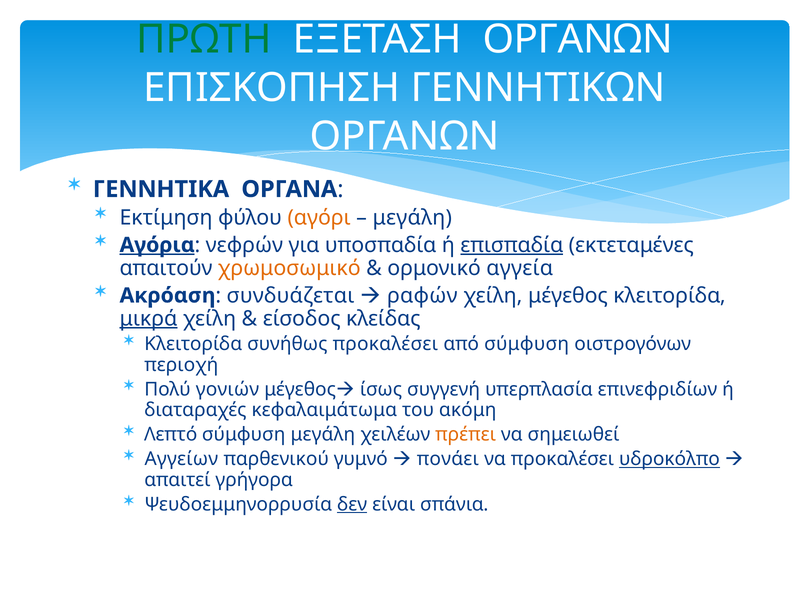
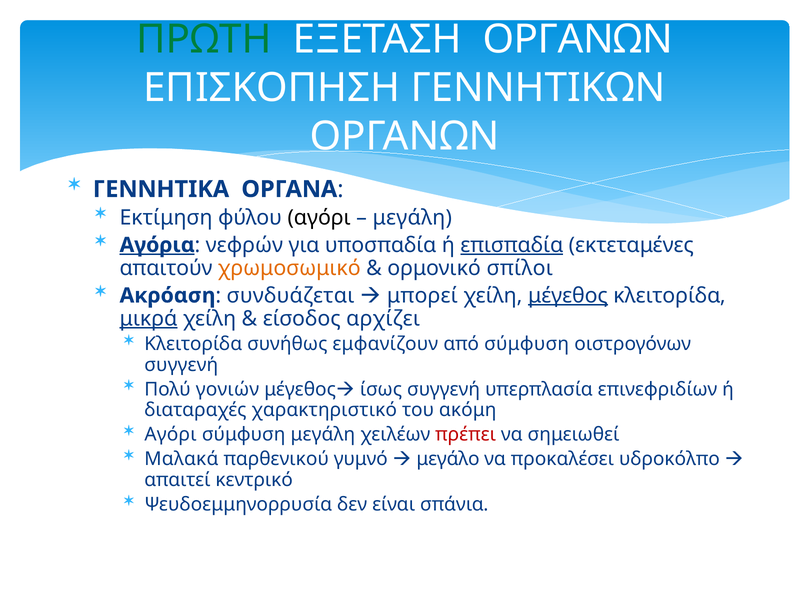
αγόρι colour: orange -> black (319, 218)
αγγεία: αγγεία -> σπίλοι (520, 268)
ραφών: ραφών -> μπορεί (422, 296)
μέγεθος underline: none -> present (568, 296)
κλείδας: κλείδας -> αρχίζει (383, 319)
συνήθως προκαλέσει: προκαλέσει -> εμφανίζουν (385, 345)
περιοχή: περιοχή -> συγγενή (181, 365)
κεφαλαιμάτωμα: κεφαλαιμάτωμα -> χαρακτηριστικό (324, 410)
Λεπτό: Λεπτό -> Αγόρι (171, 435)
πρέπει colour: orange -> red (466, 435)
Αγγείων: Αγγείων -> Μαλακά (181, 460)
πονάει: πονάει -> μεγάλο (448, 460)
υδροκόλπο underline: present -> none (669, 460)
γρήγορα: γρήγορα -> κεντρικό (254, 480)
δεν underline: present -> none (352, 505)
